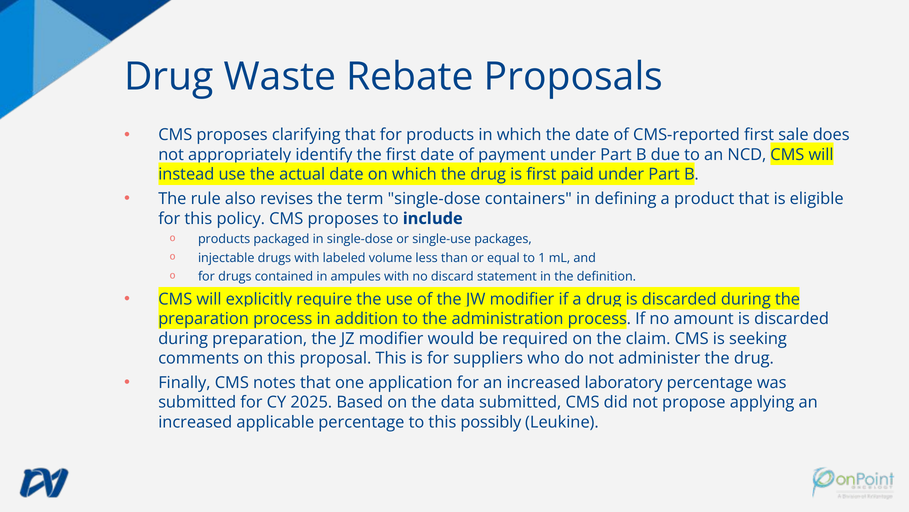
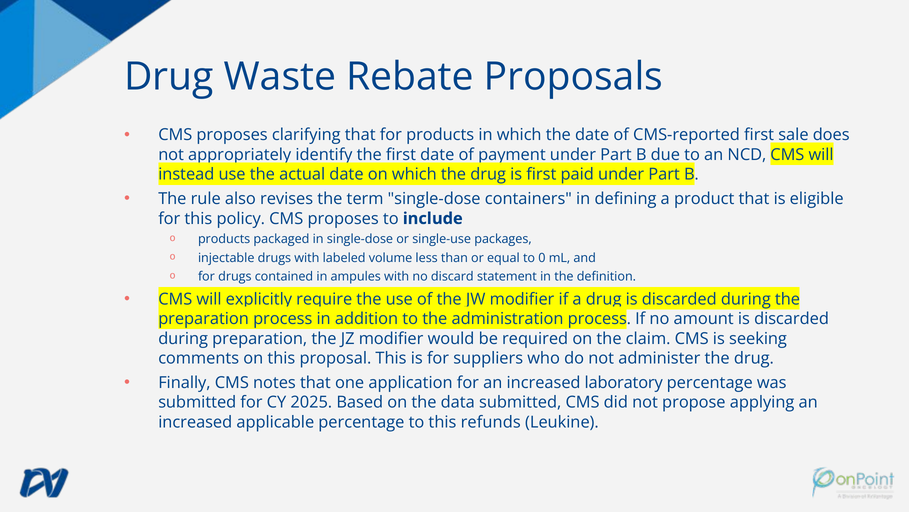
1: 1 -> 0 (542, 258)
possibly: possibly -> refunds (491, 422)
